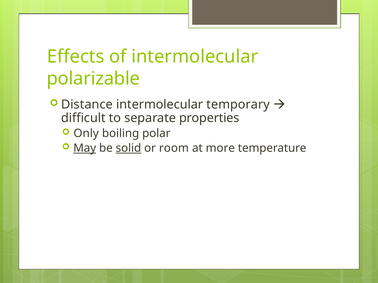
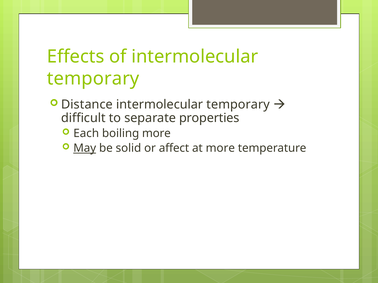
polarizable: polarizable -> temporary (93, 79)
Only: Only -> Each (86, 134)
boiling polar: polar -> more (156, 134)
solid underline: present -> none (128, 148)
room: room -> affect (174, 148)
